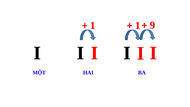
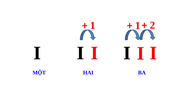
9: 9 -> 2 (152, 25)
